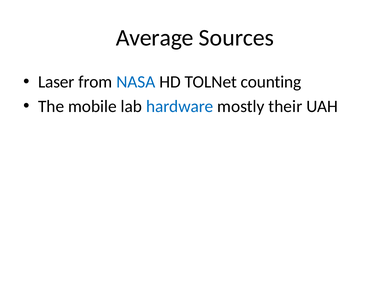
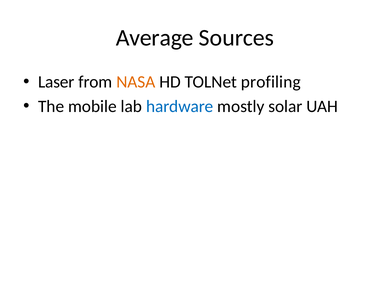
NASA colour: blue -> orange (136, 82)
counting: counting -> profiling (271, 82)
their: their -> solar (285, 106)
